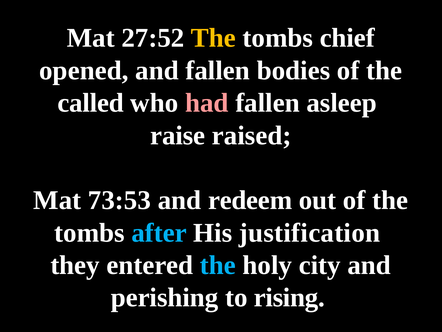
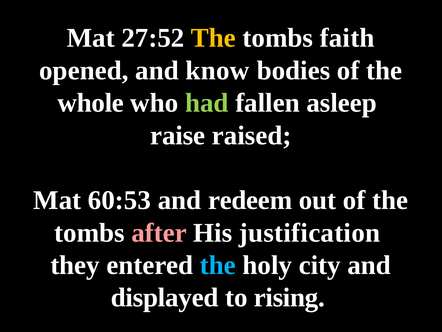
chief: chief -> faith (347, 38)
and fallen: fallen -> know (218, 70)
called: called -> whole (91, 103)
had colour: pink -> light green (207, 103)
73:53: 73:53 -> 60:53 (119, 200)
after colour: light blue -> pink (159, 232)
perishing: perishing -> displayed (165, 297)
